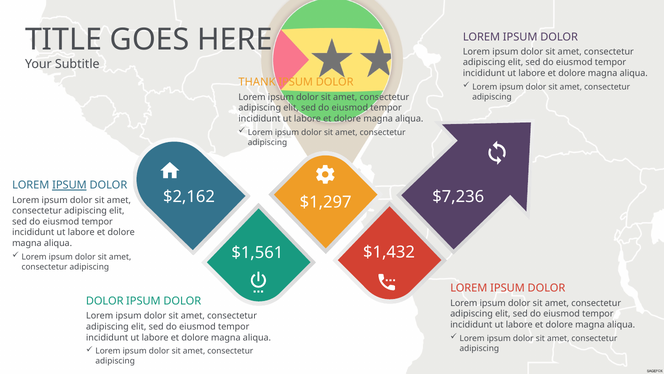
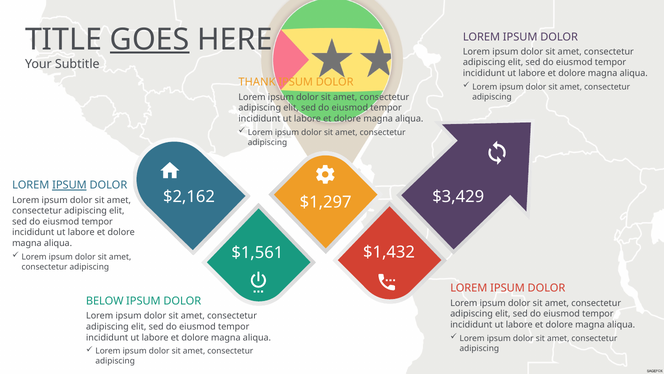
GOES underline: none -> present (150, 39)
$7,236: $7,236 -> $3,429 (458, 196)
DOLOR: DOLOR -> BELOW (105, 301)
